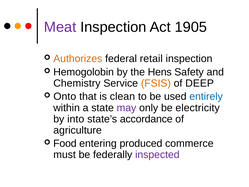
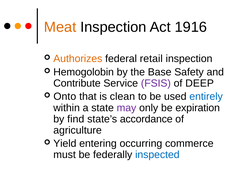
Meat colour: purple -> orange (60, 27)
1905: 1905 -> 1916 (191, 27)
Hens: Hens -> Base (160, 72)
Chemistry: Chemistry -> Contribute (77, 83)
FSIS colour: orange -> purple (156, 83)
electricity: electricity -> expiration (198, 108)
into: into -> find (76, 119)
Food: Food -> Yield (65, 143)
produced: produced -> occurring (141, 143)
inspected colour: purple -> blue (157, 155)
